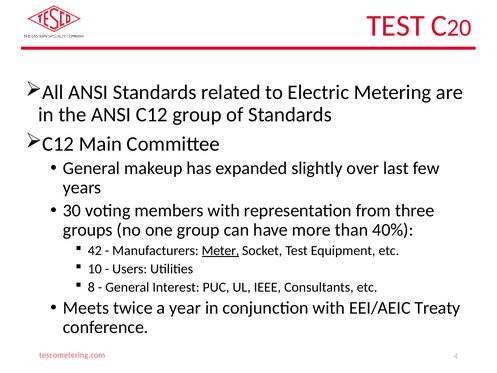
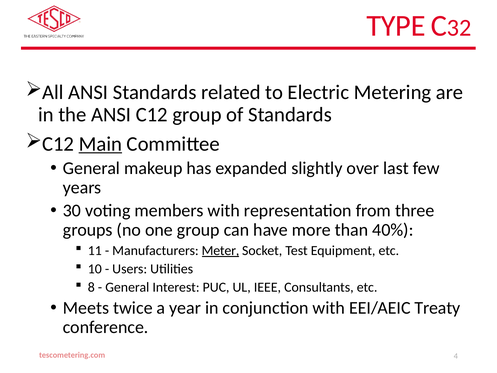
TEST: TEST -> TYPE (396, 26)
20: 20 -> 32 (459, 28)
Main underline: none -> present (100, 144)
42: 42 -> 11 (95, 250)
